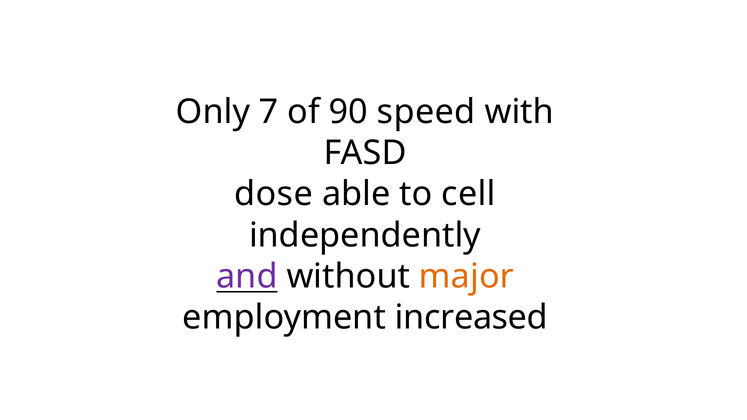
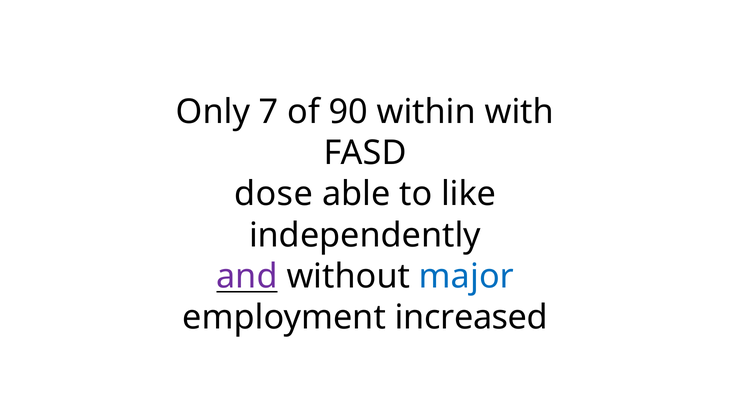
speed: speed -> within (426, 112)
cell: cell -> like (469, 194)
major colour: orange -> blue (466, 276)
